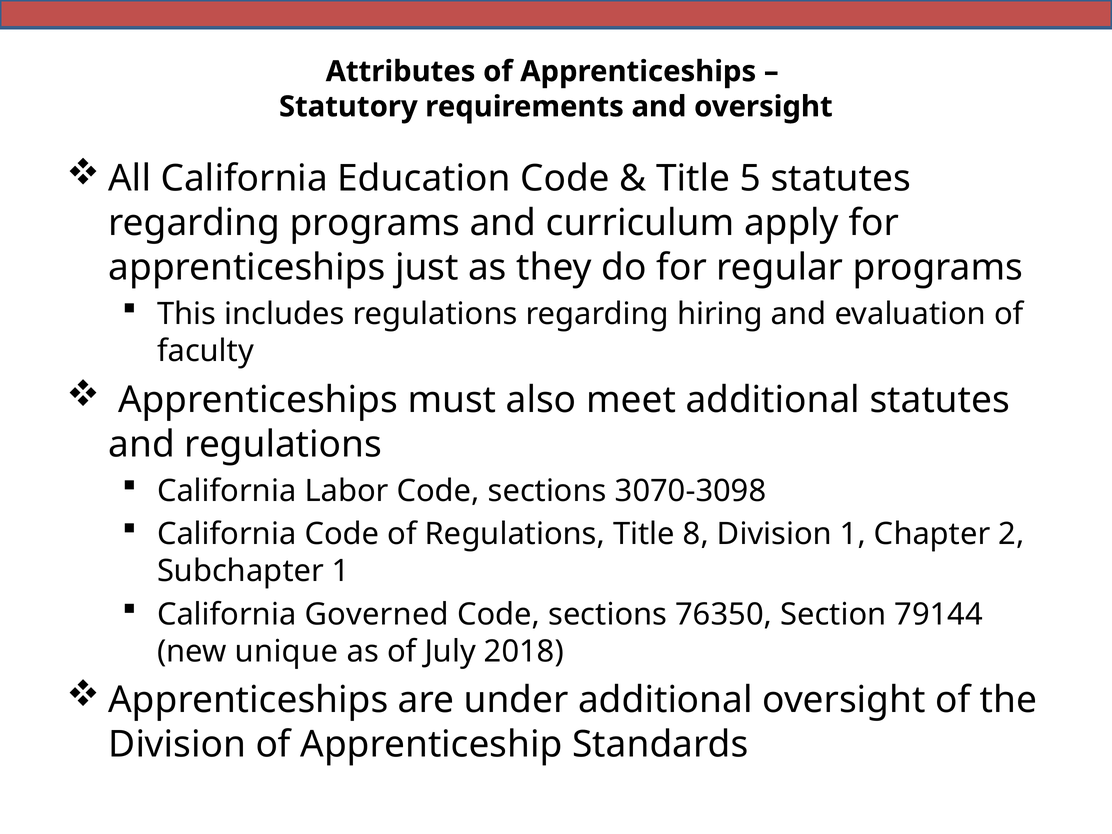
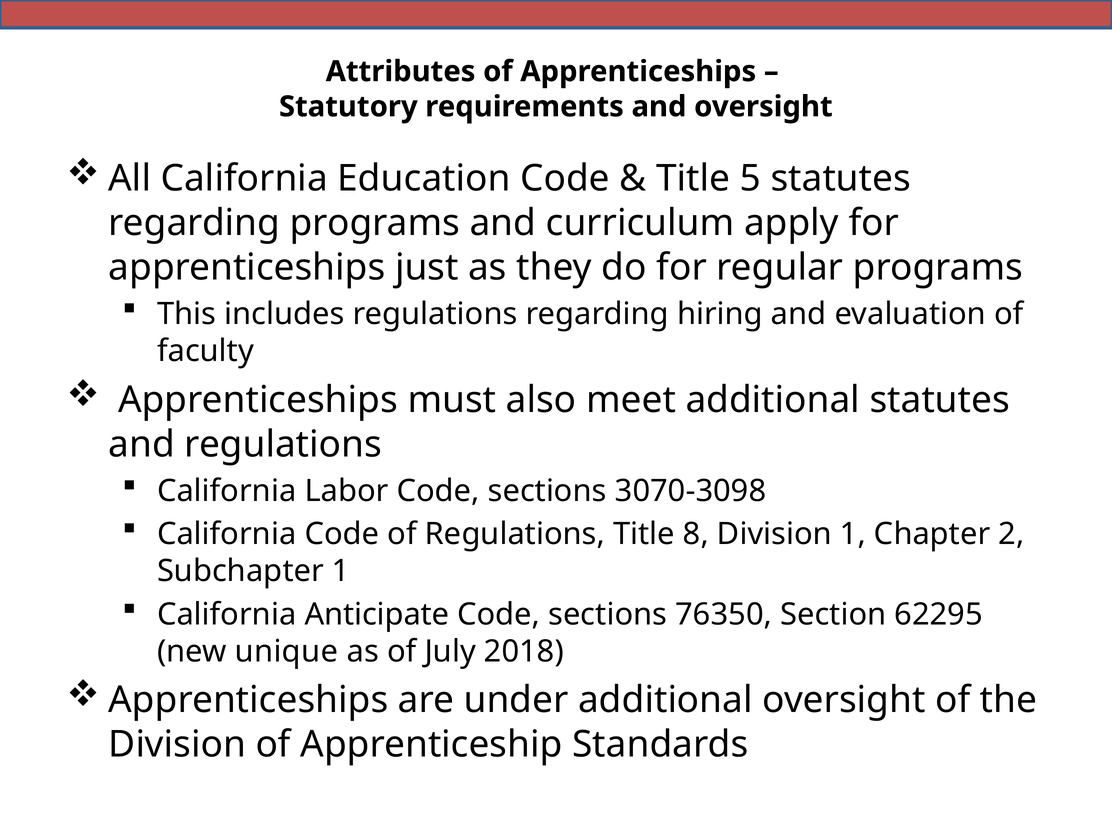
Governed: Governed -> Anticipate (377, 614)
79144: 79144 -> 62295 (939, 614)
